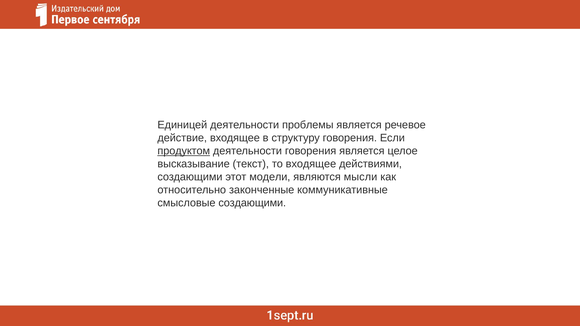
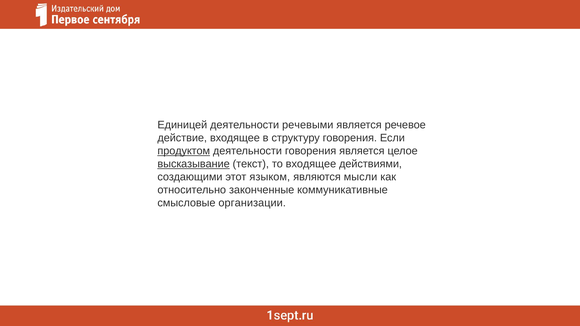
проблемы: проблемы -> речевыми (308, 125)
высказывание underline: none -> present (194, 164)
модели: модели -> языком (270, 177)
смысловые создающими: создающими -> организации (252, 203)
